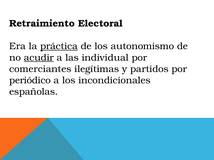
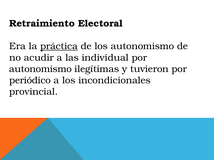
acudir underline: present -> none (39, 58)
comerciantes: comerciantes -> autonomismo (40, 69)
partidos: partidos -> tuvieron (149, 69)
españolas: españolas -> provincial (34, 92)
